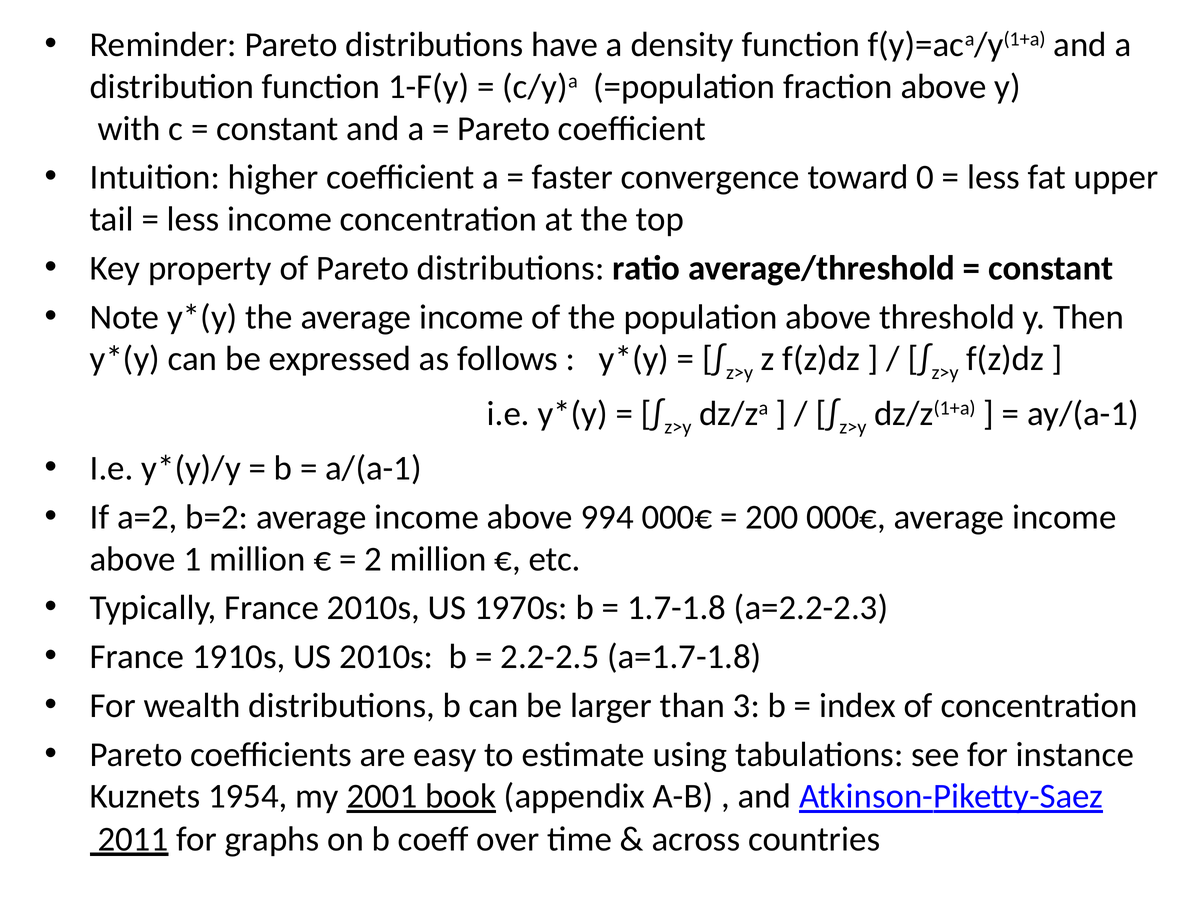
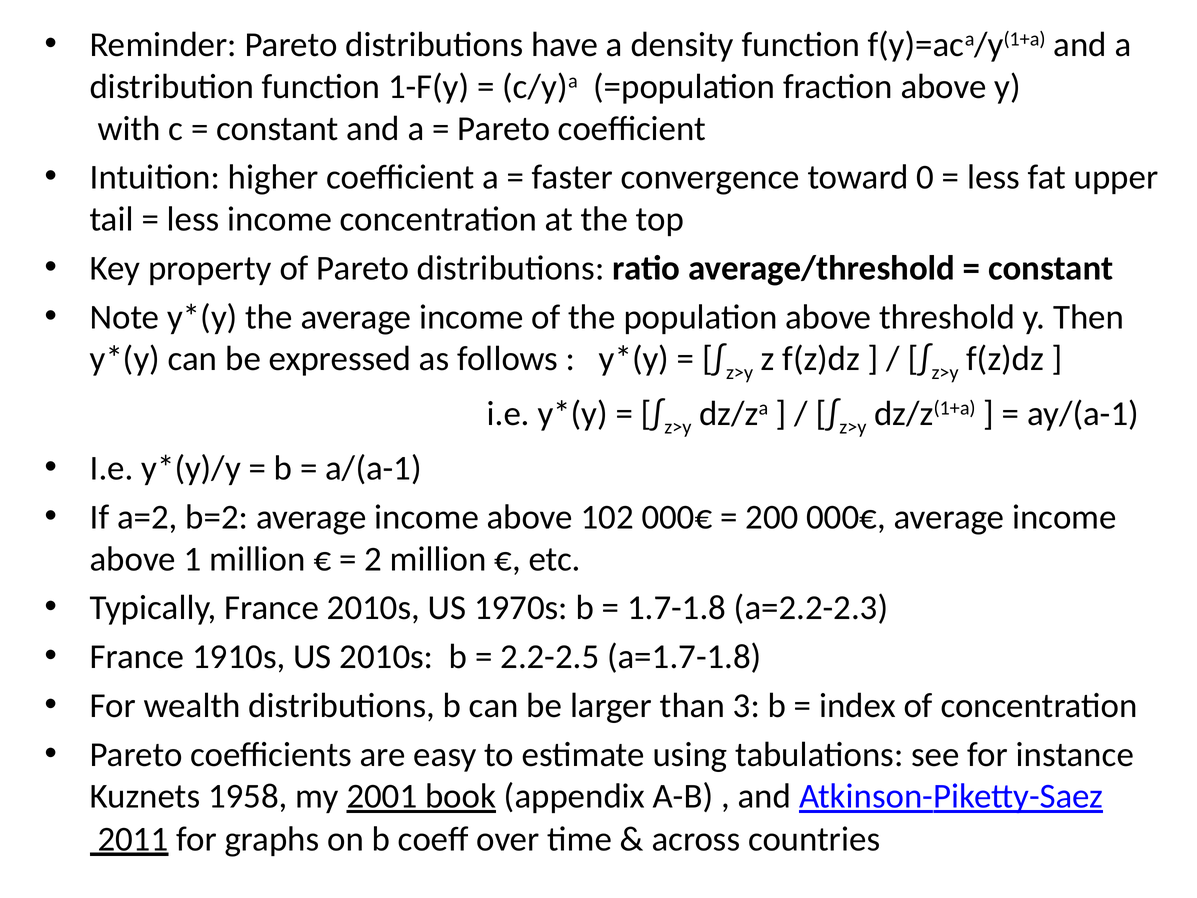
994: 994 -> 102 (607, 517)
1954: 1954 -> 1958 (248, 796)
